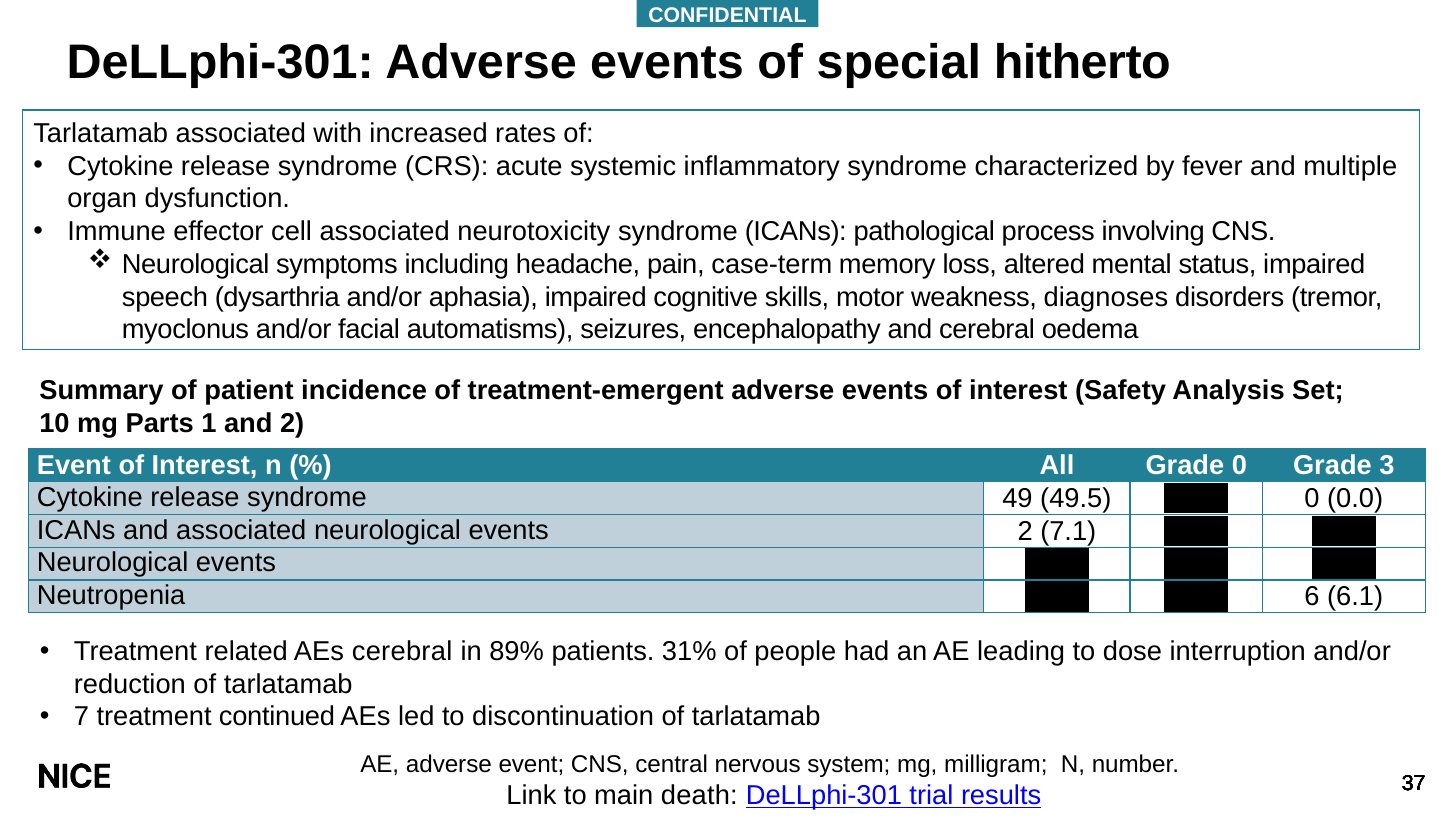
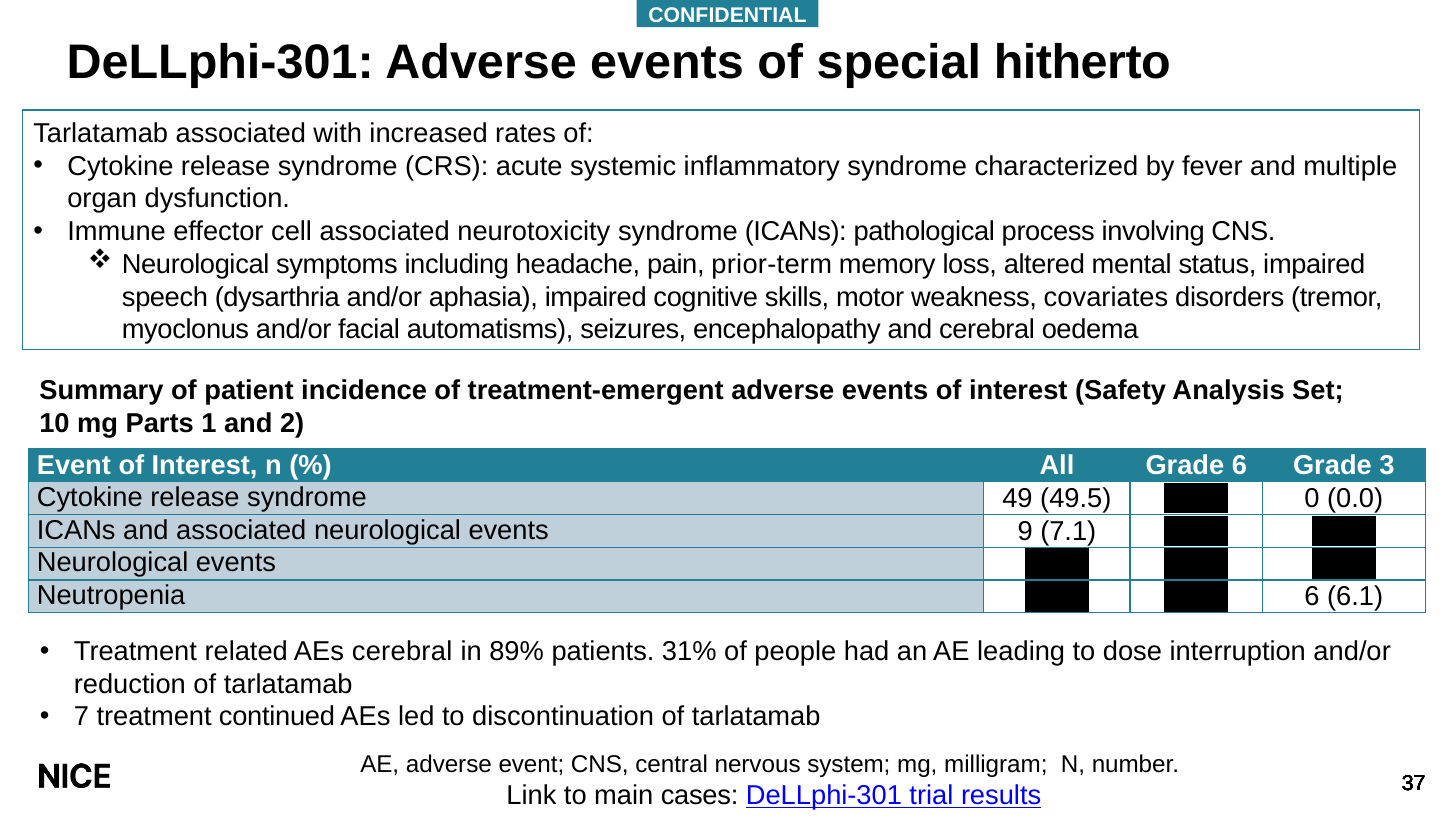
case-term: case-term -> prior-term (772, 264)
diagnoses: diagnoses -> covariates (1106, 297)
Grade 0: 0 -> 6 (1239, 466)
events 2: 2 -> 9 (1025, 532)
death: death -> cases (700, 796)
